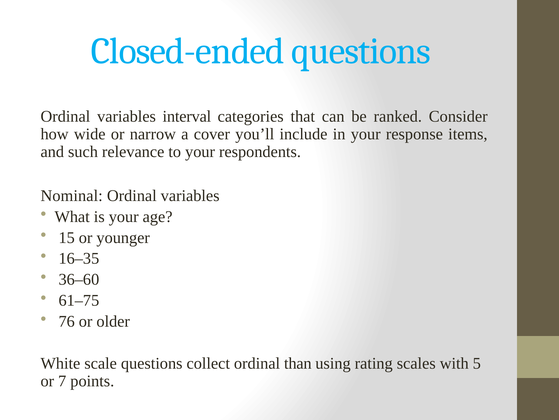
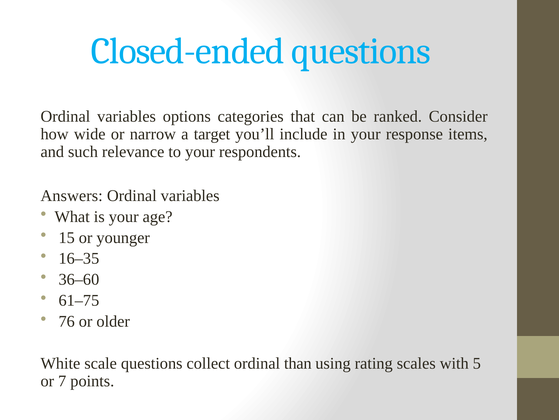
interval: interval -> options (187, 116)
cover: cover -> target (212, 134)
Nominal: Nominal -> Answers (72, 195)
